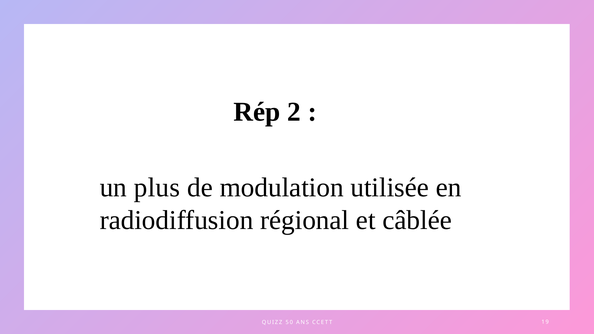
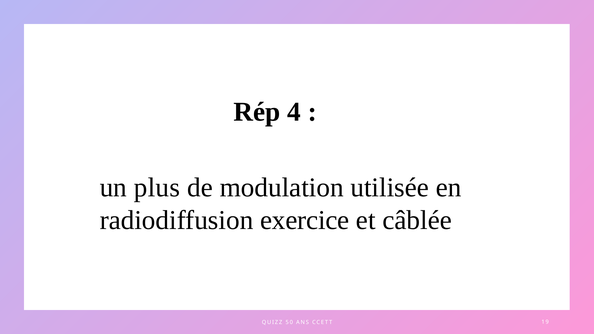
2: 2 -> 4 (294, 112)
régional: régional -> exercice (305, 220)
